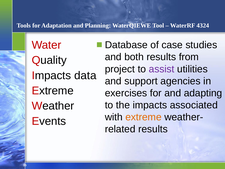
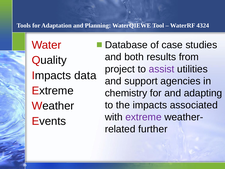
exercises: exercises -> chemistry (126, 93)
extreme colour: orange -> purple (143, 117)
results: results -> further (153, 129)
